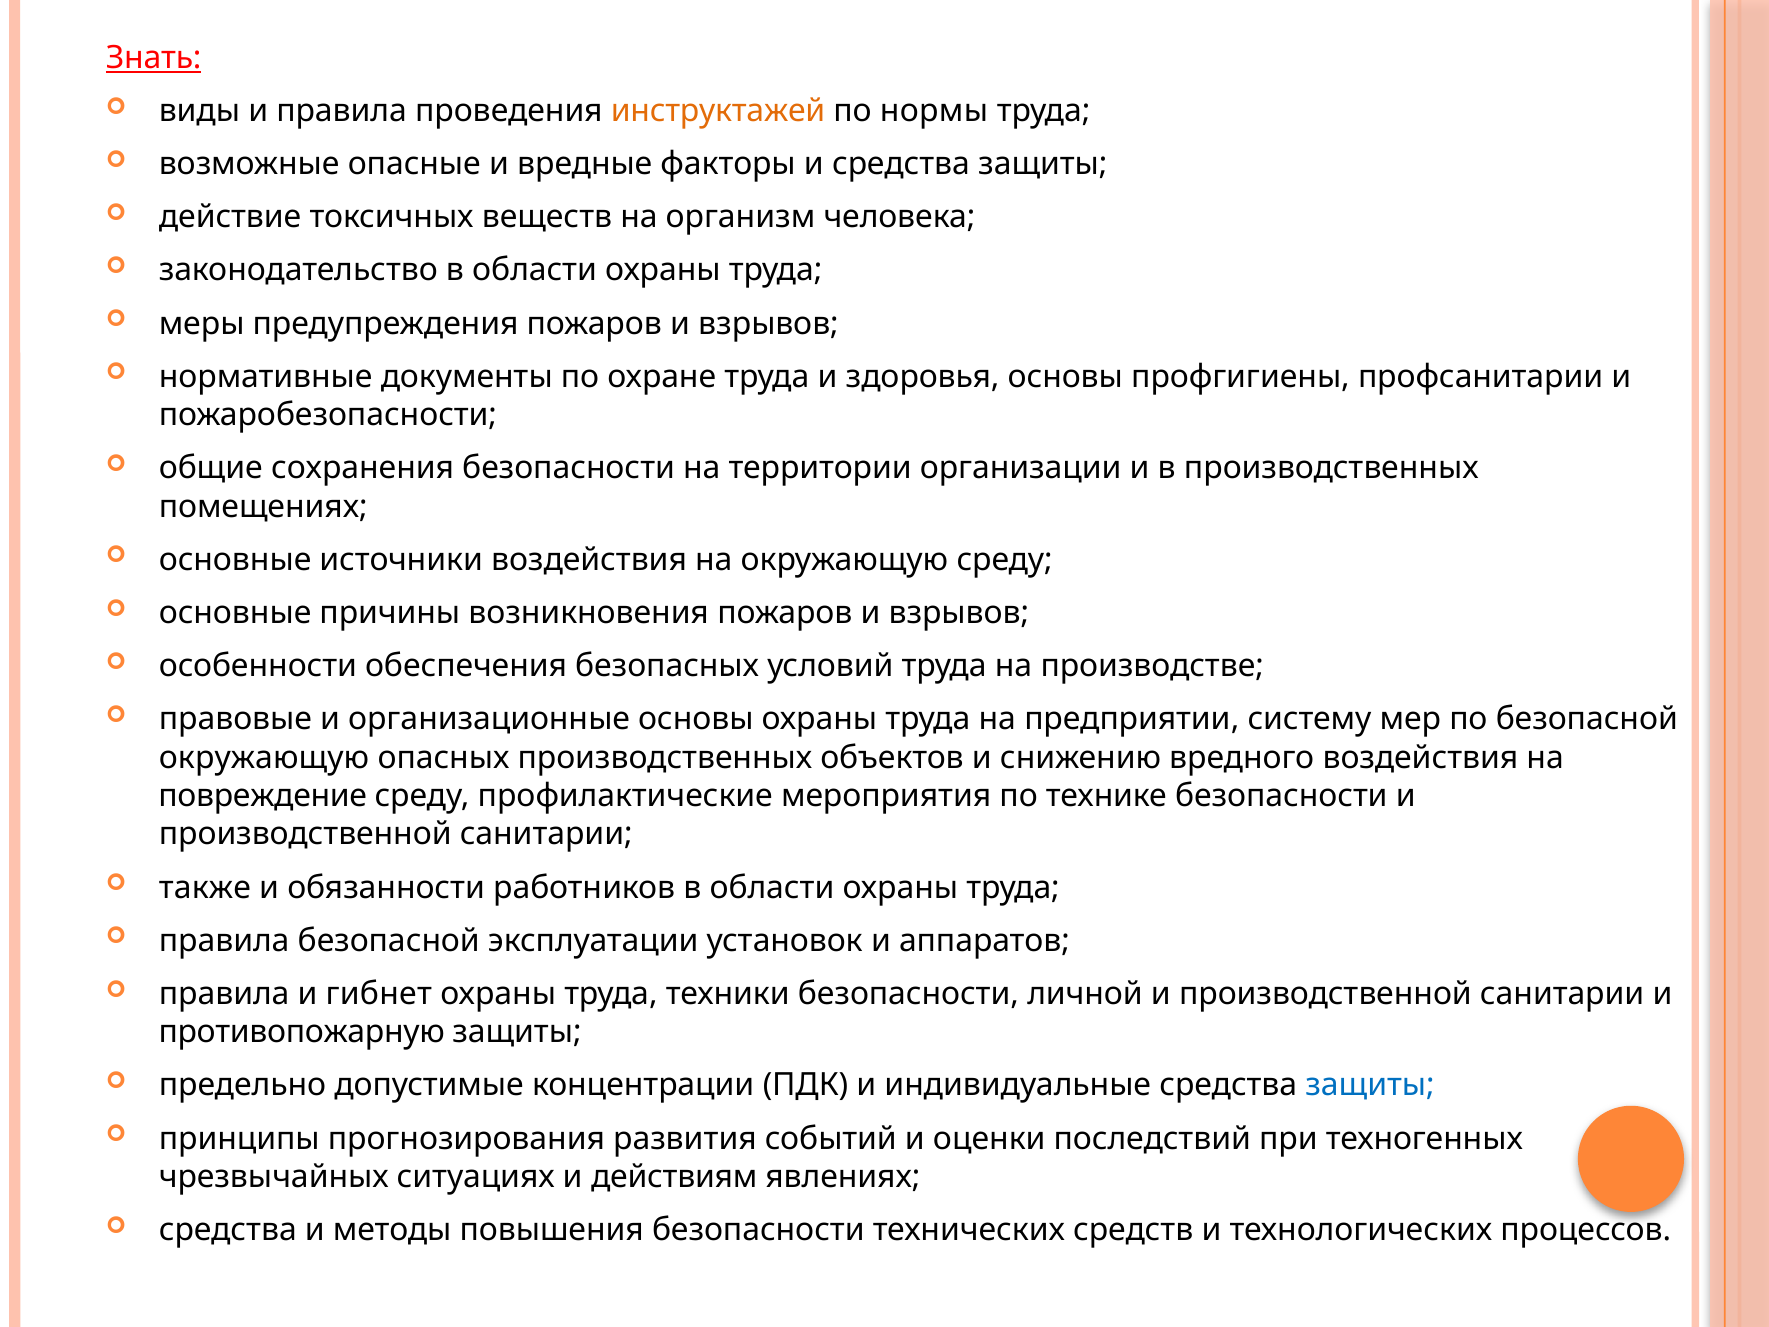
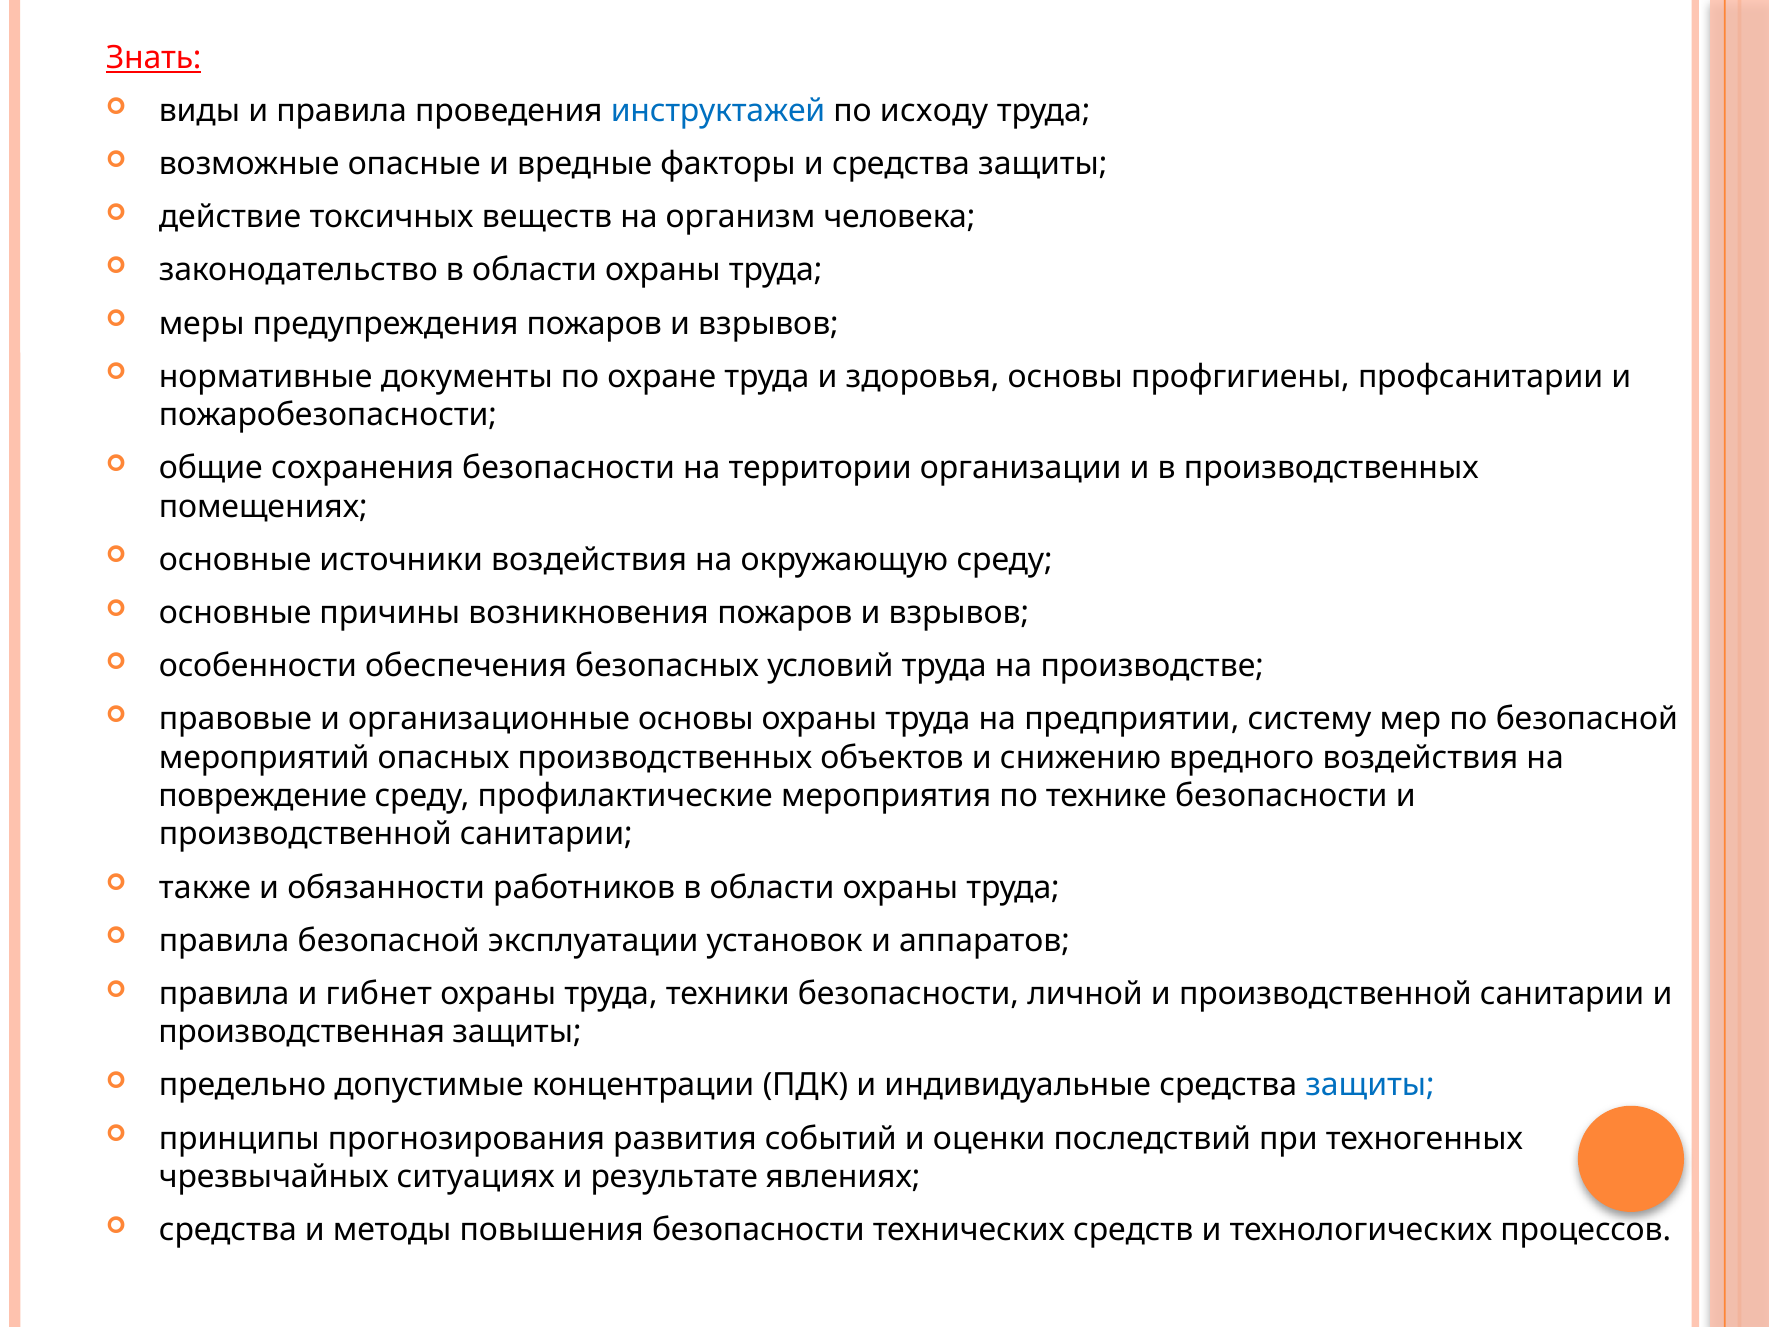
инструктажей colour: orange -> blue (718, 111)
нормы: нормы -> исходу (934, 111)
окружающую: окружающую -> мероприятий (264, 757)
противопожарную: противопожарную -> производственная (302, 1032)
действиям: действиям -> результате (674, 1177)
